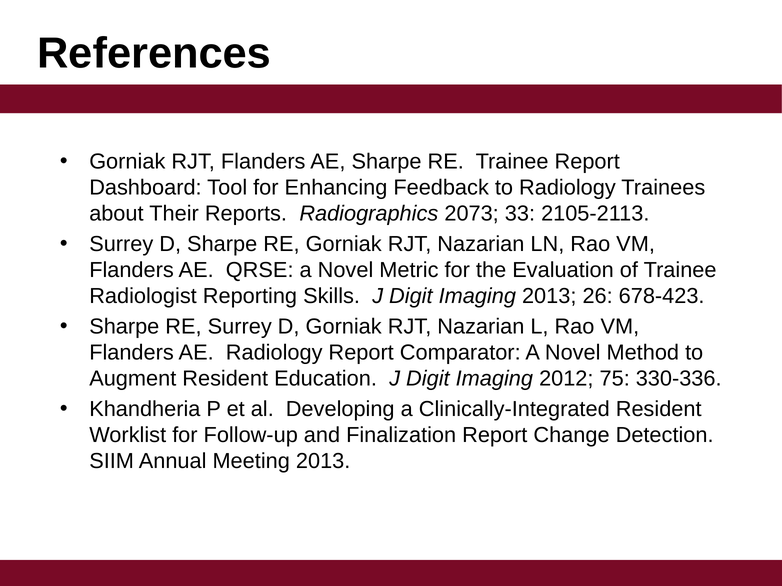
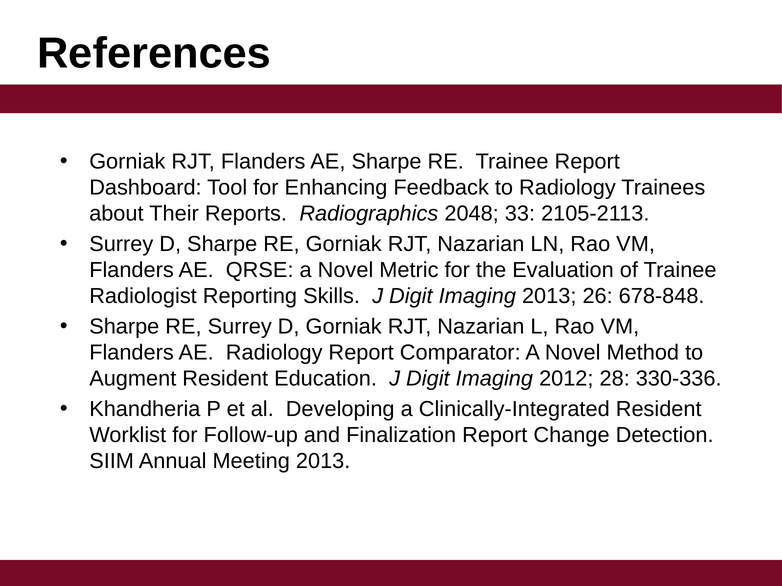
2073: 2073 -> 2048 (472, 214)
678-423: 678-423 -> 678-848 (662, 297)
75: 75 -> 28 (615, 379)
